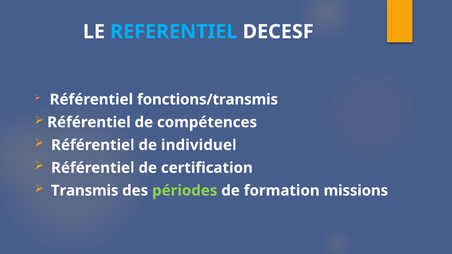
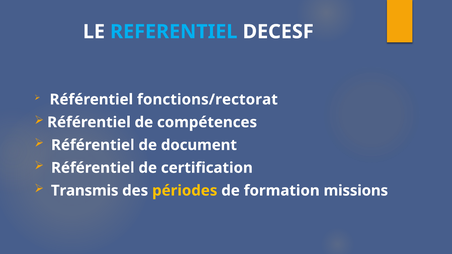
fonctions/transmis: fonctions/transmis -> fonctions/rectorat (207, 100)
individuel: individuel -> document (199, 145)
périodes colour: light green -> yellow (185, 191)
